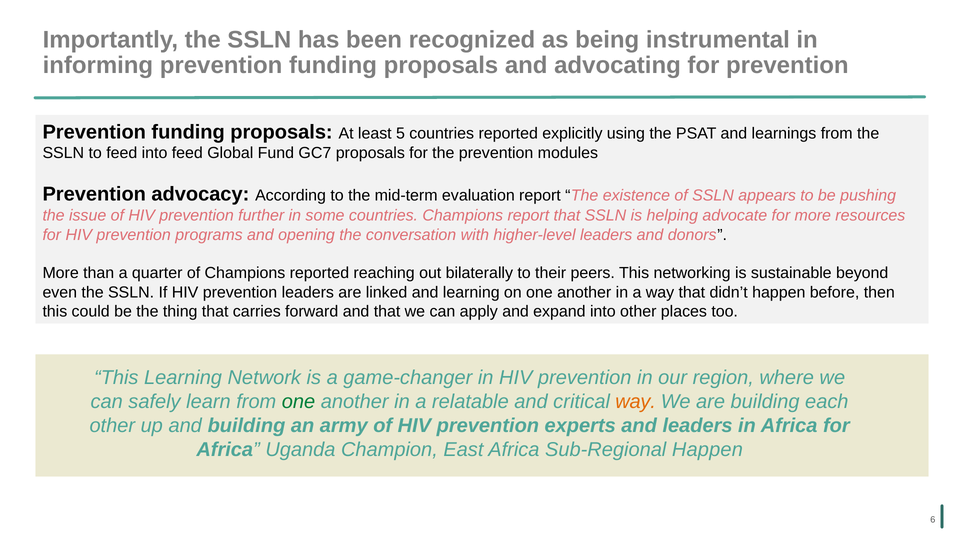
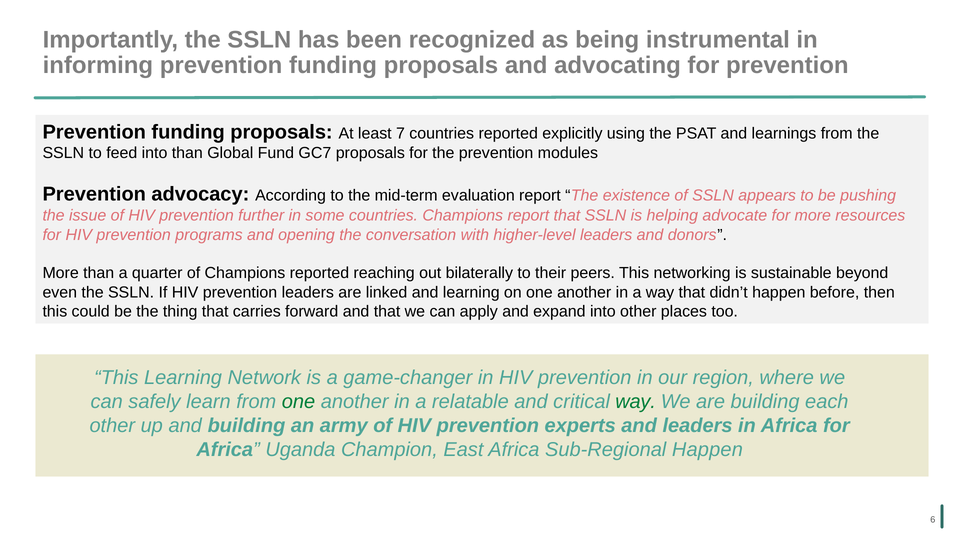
5: 5 -> 7 (401, 133)
into feed: feed -> than (187, 153)
way colour: orange -> green (636, 402)
